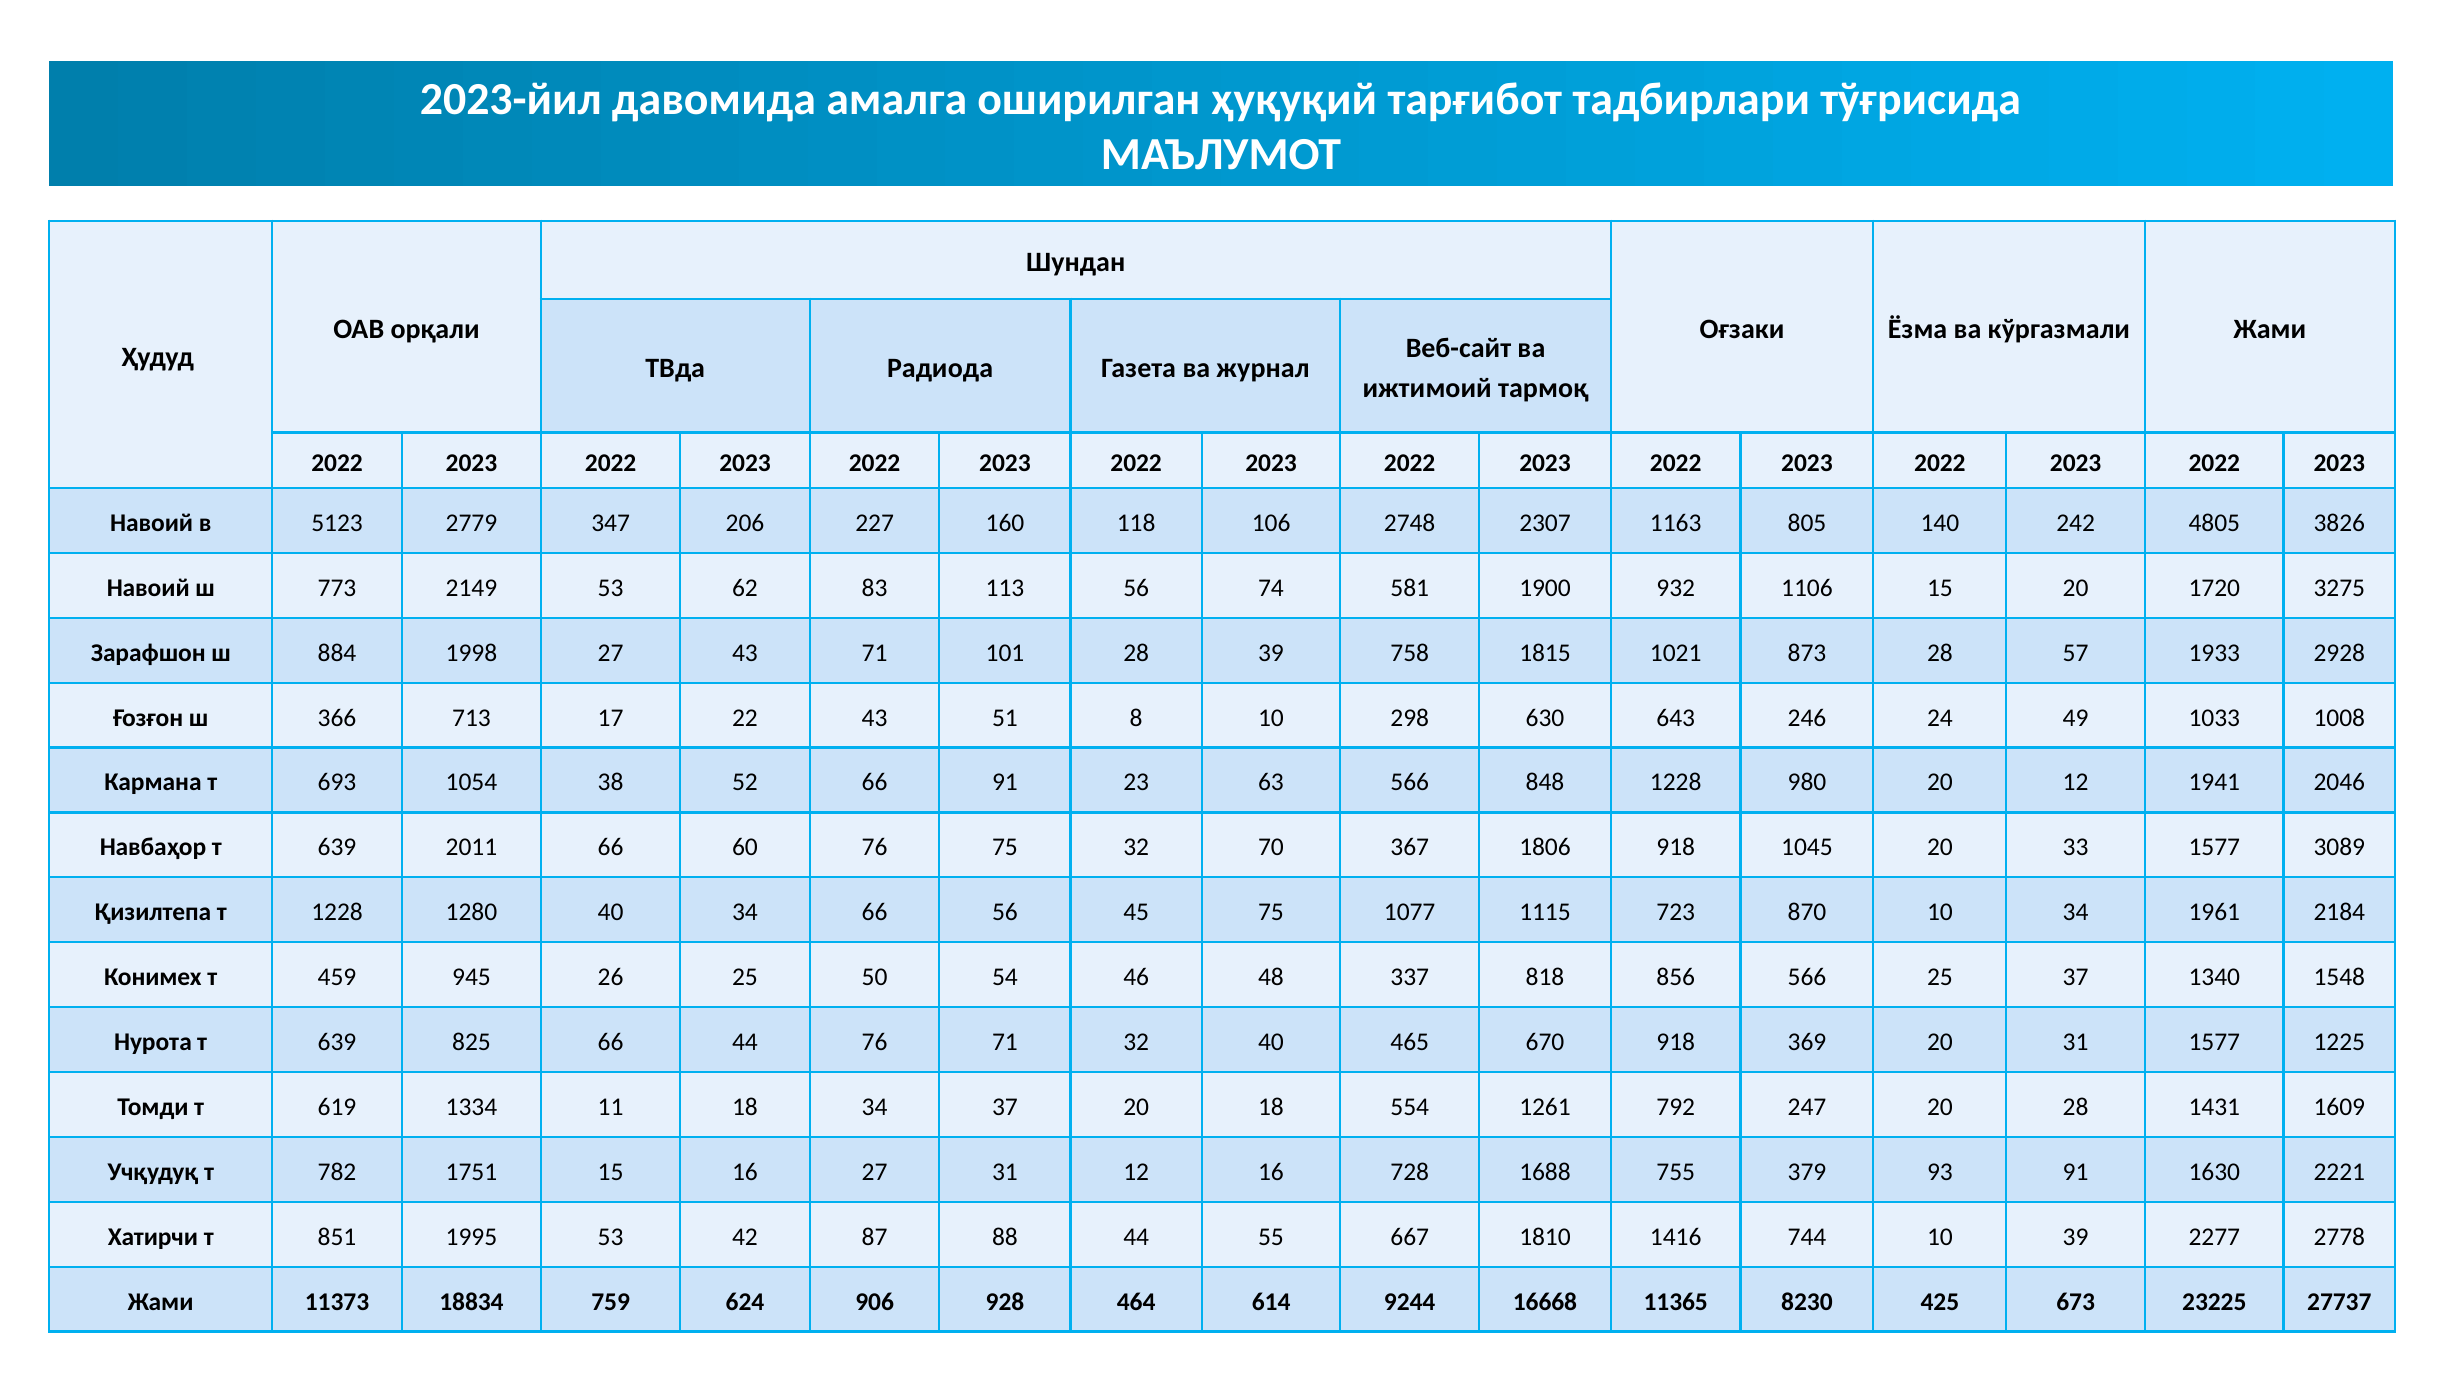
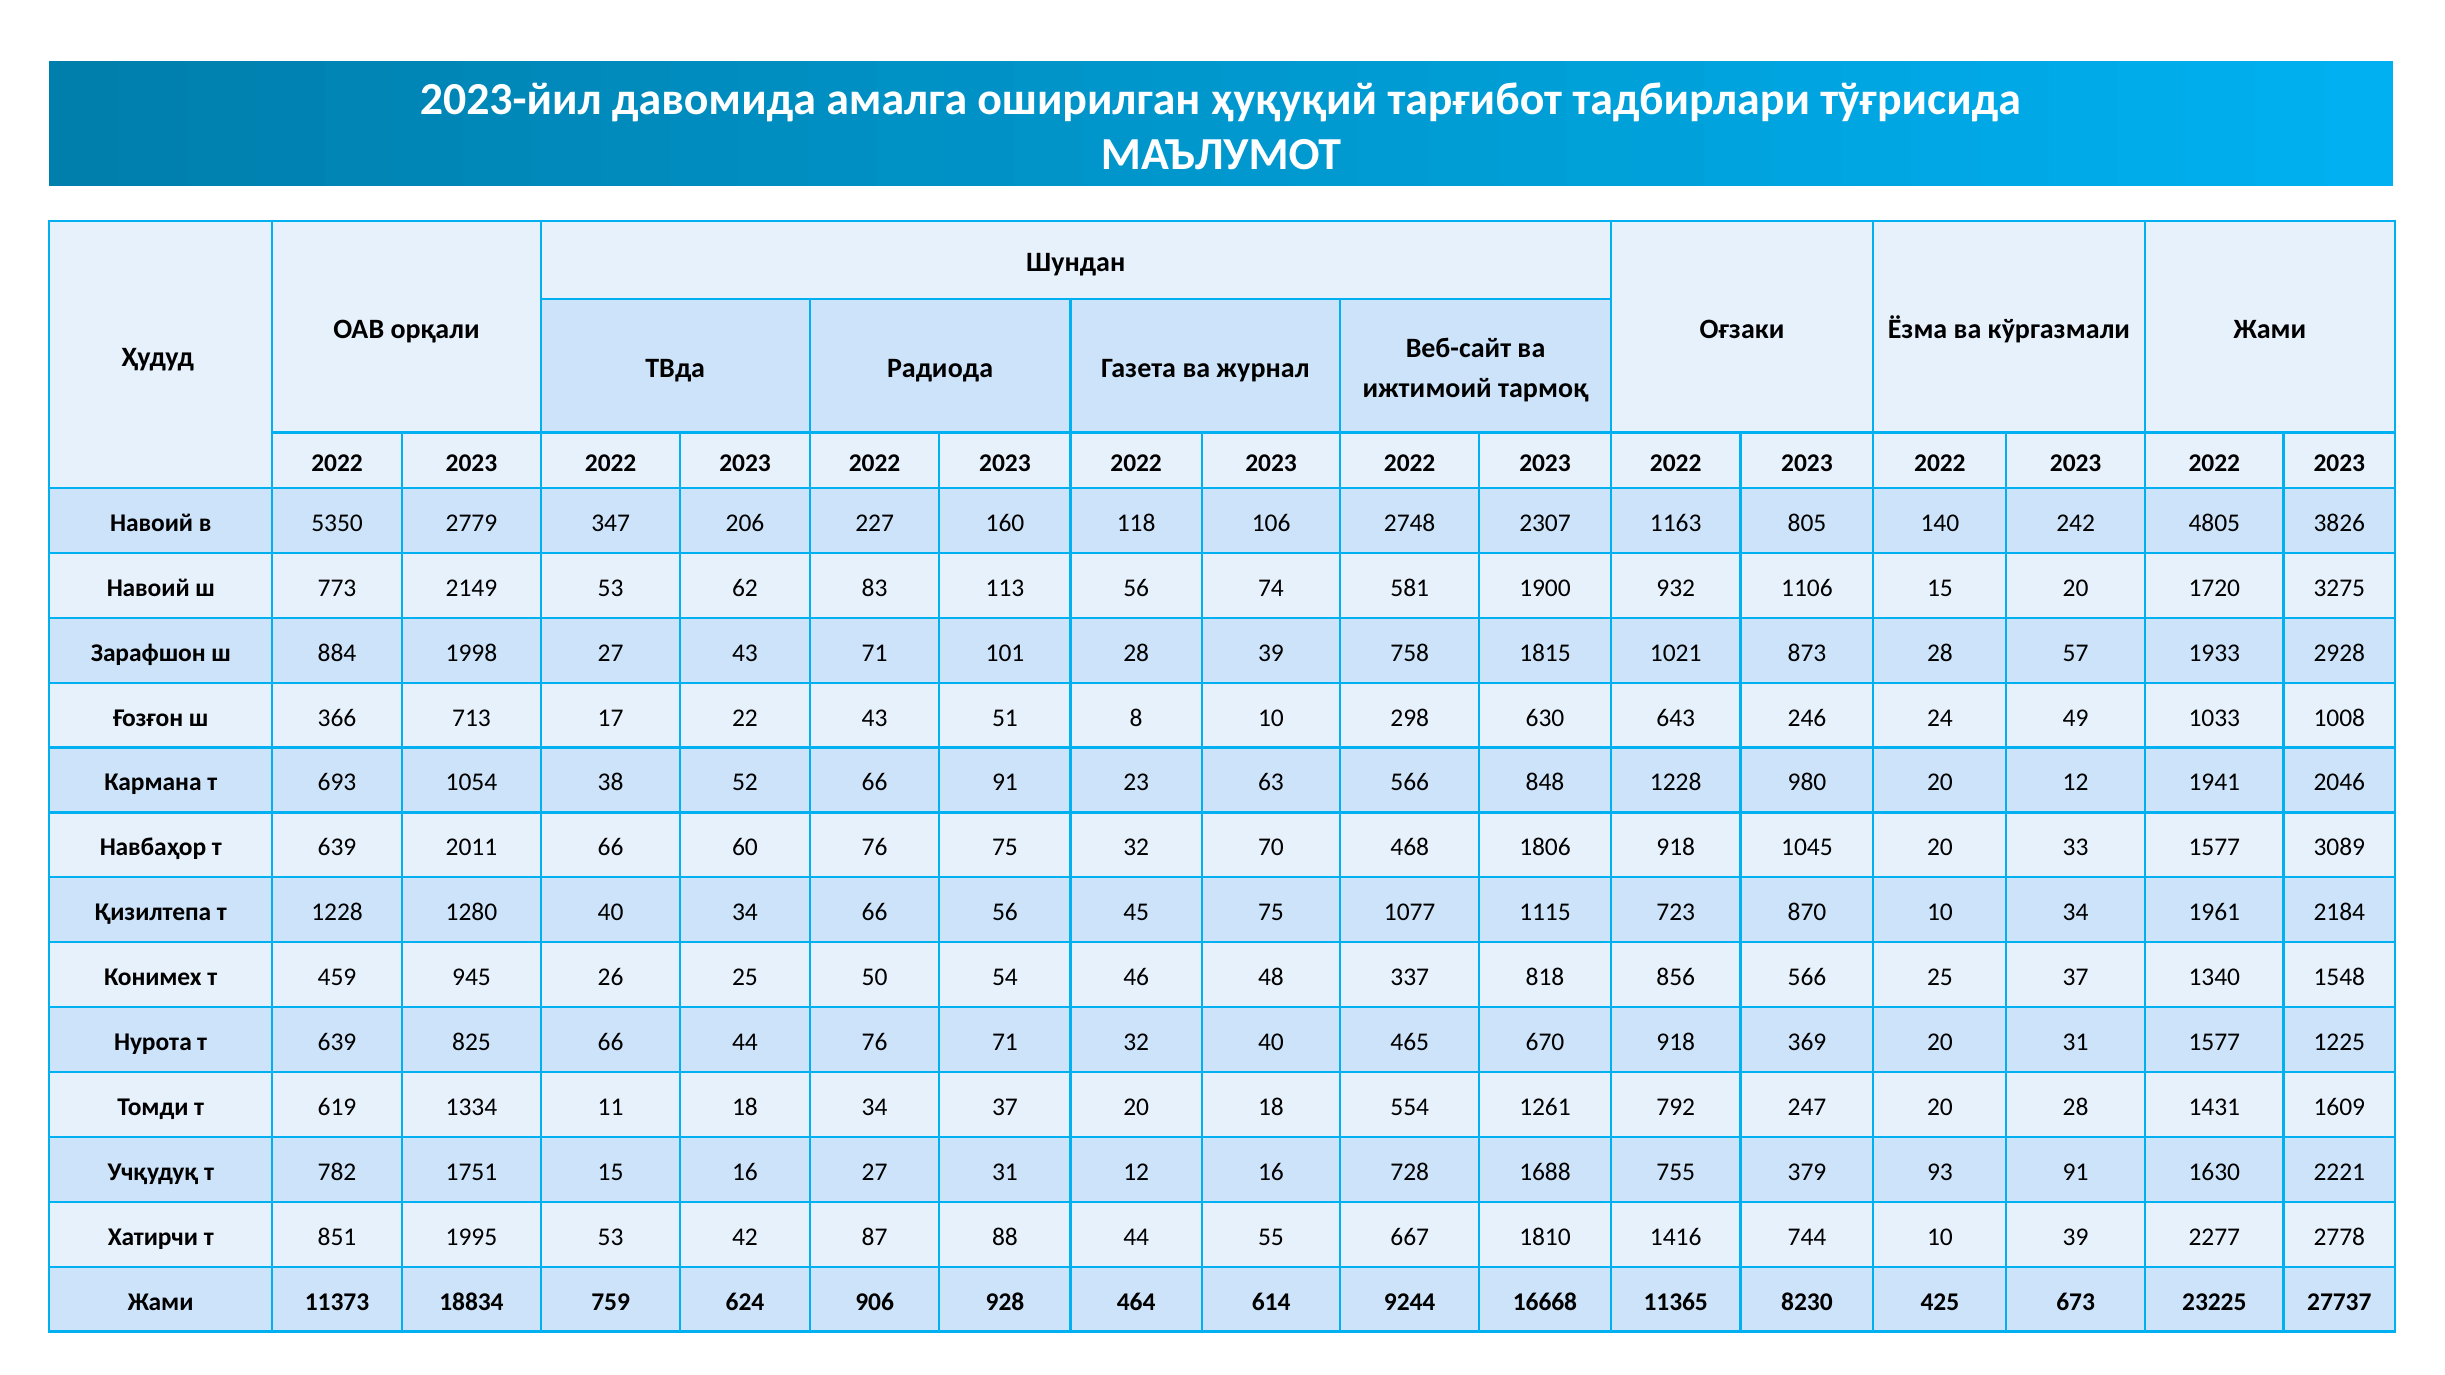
5123: 5123 -> 5350 (337, 523)
367: 367 -> 468 (1410, 848)
